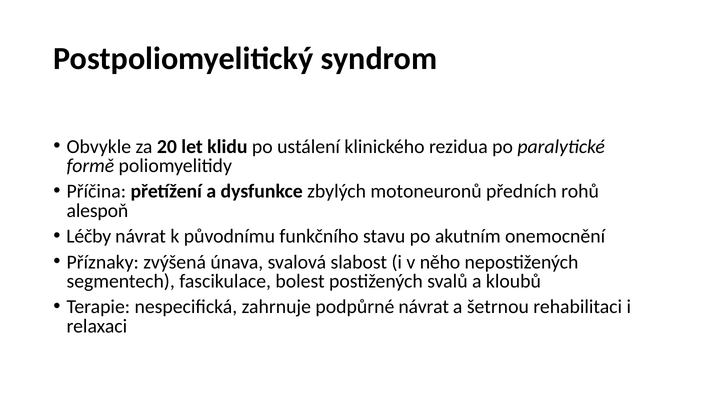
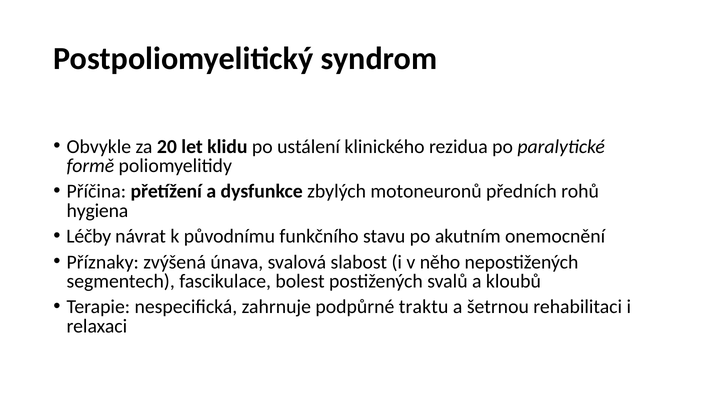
alespoň: alespoň -> hygiena (97, 211)
podpůrné návrat: návrat -> traktu (424, 307)
